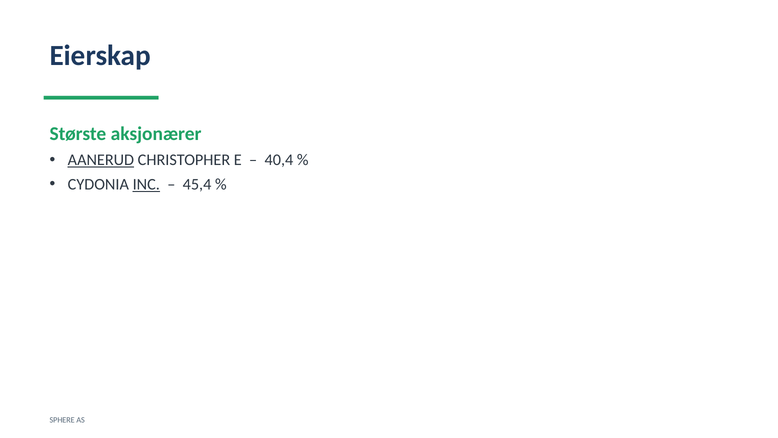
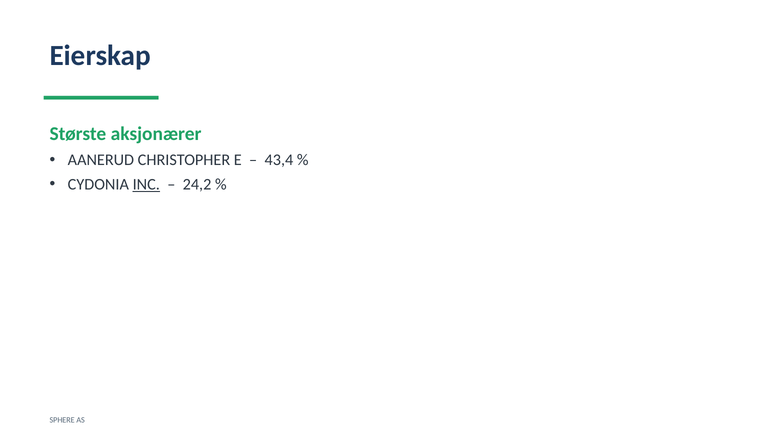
AANERUD underline: present -> none (101, 160)
40,4: 40,4 -> 43,4 (279, 160)
45,4: 45,4 -> 24,2 (197, 184)
